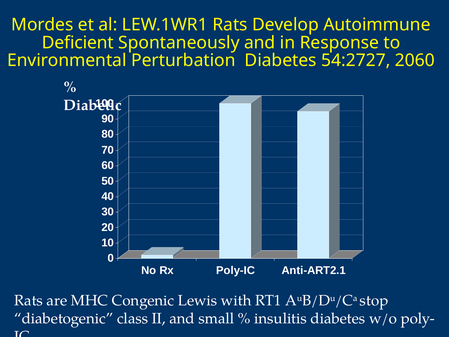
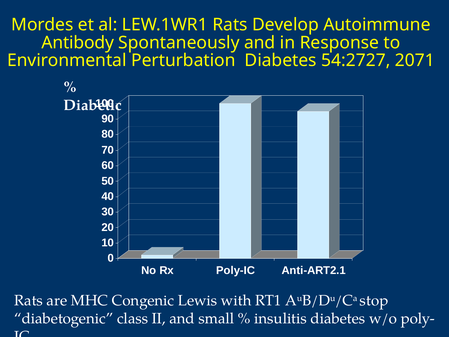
Deficient: Deficient -> Antibody (78, 43)
2060: 2060 -> 2071 (415, 60)
